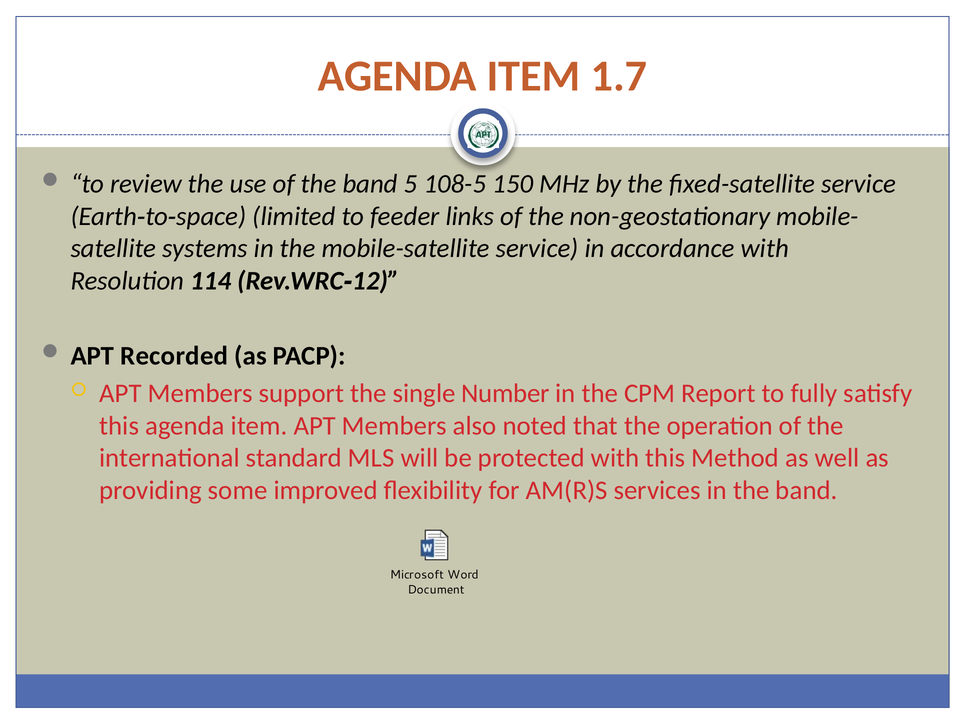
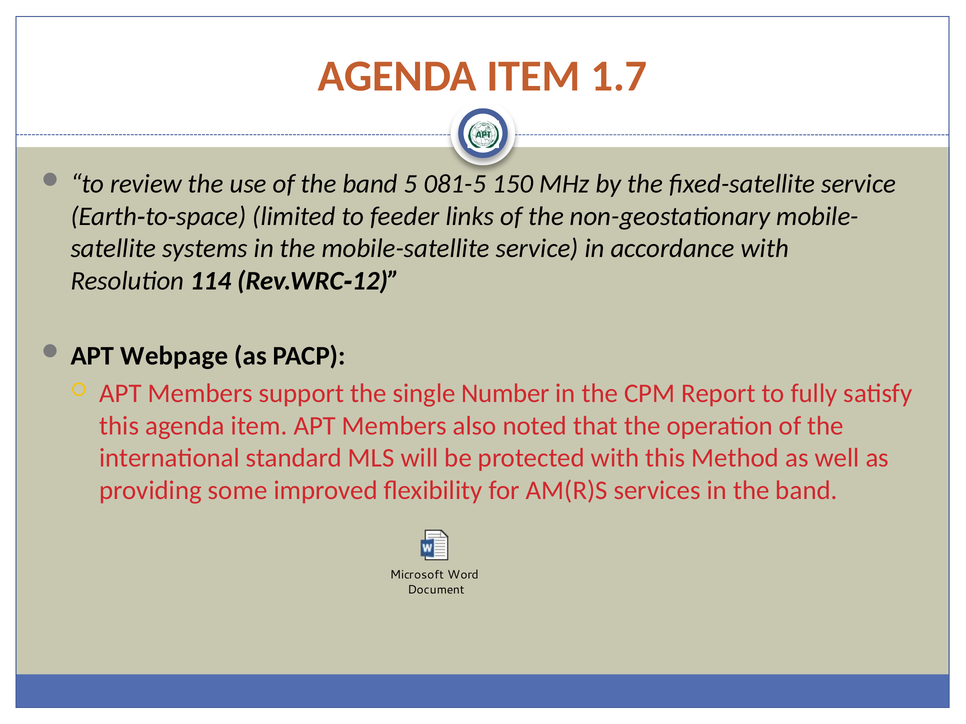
108-5: 108-5 -> 081-5 (455, 184)
Recorded: Recorded -> Webpage (174, 356)
